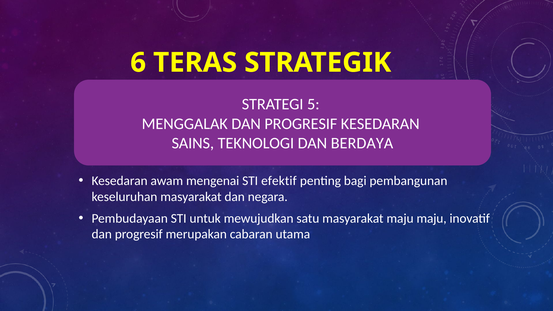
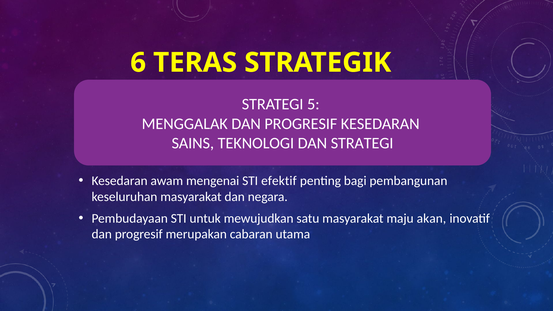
DAN BERDAYA: BERDAYA -> STRATEGI (362, 143)
maju maju: maju -> akan (431, 218)
